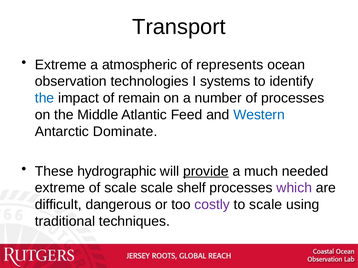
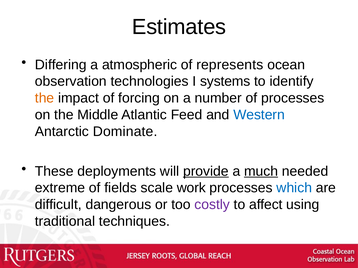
Transport: Transport -> Estimates (179, 27)
Extreme: Extreme -> Differing (61, 65)
the colour: blue -> orange (45, 98)
remain: remain -> forcing (139, 98)
hydrographic: hydrographic -> deployments (117, 171)
much underline: none -> present (261, 171)
of scale: scale -> fields (121, 188)
shelf: shelf -> work (191, 188)
which colour: purple -> blue (294, 188)
to scale: scale -> affect (266, 205)
